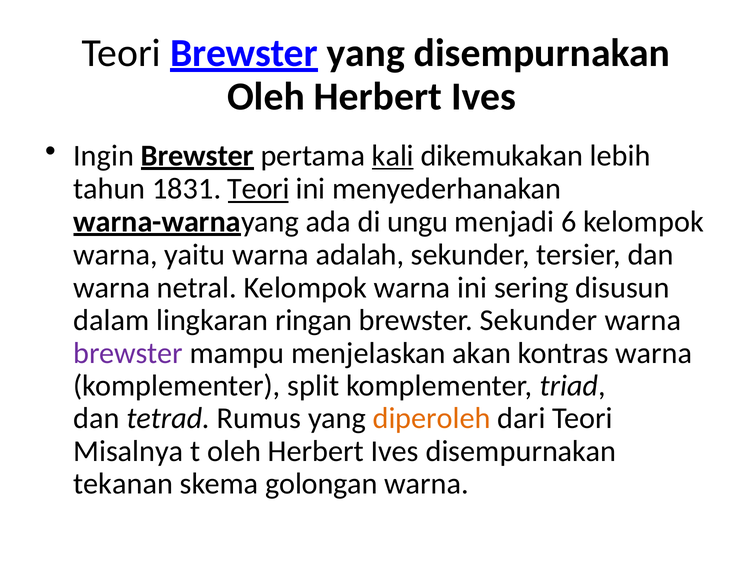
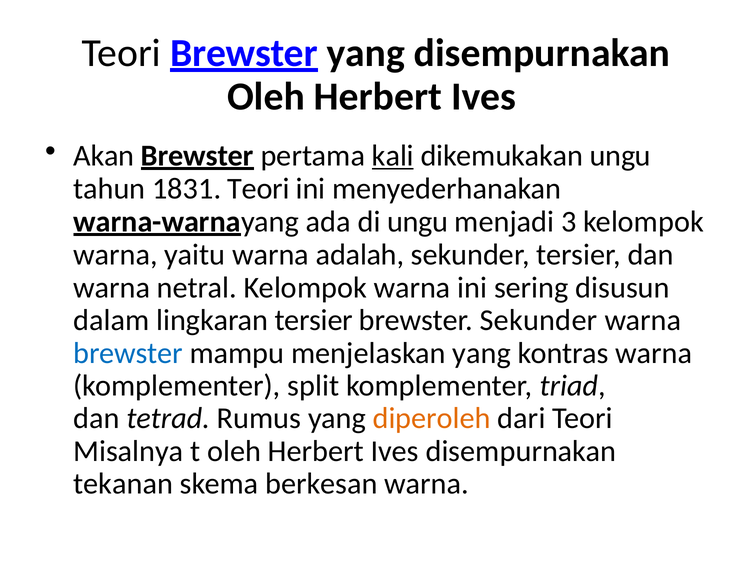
Ingin: Ingin -> Akan (104, 156)
dikemukakan lebih: lebih -> ungu (620, 156)
Teori underline: present -> none (258, 189)
6: 6 -> 3 (569, 222)
lingkaran ringan: ringan -> tersier (314, 320)
brewster colour: purple -> blue (128, 353)
menjelaskan akan: akan -> yang (482, 353)
golongan: golongan -> berkesan (321, 484)
